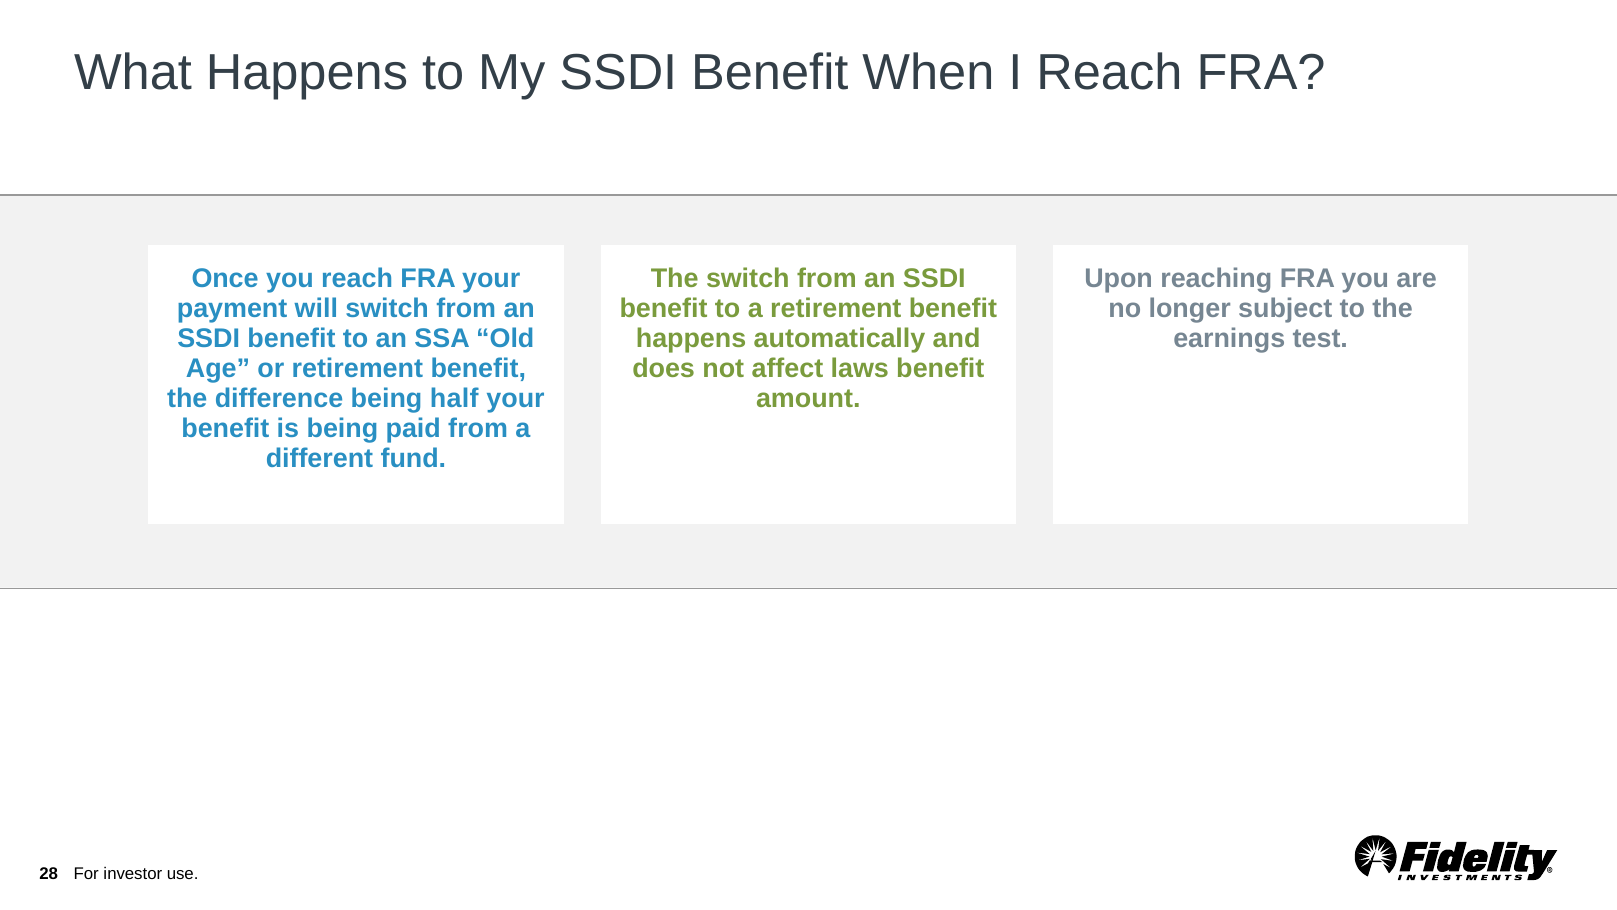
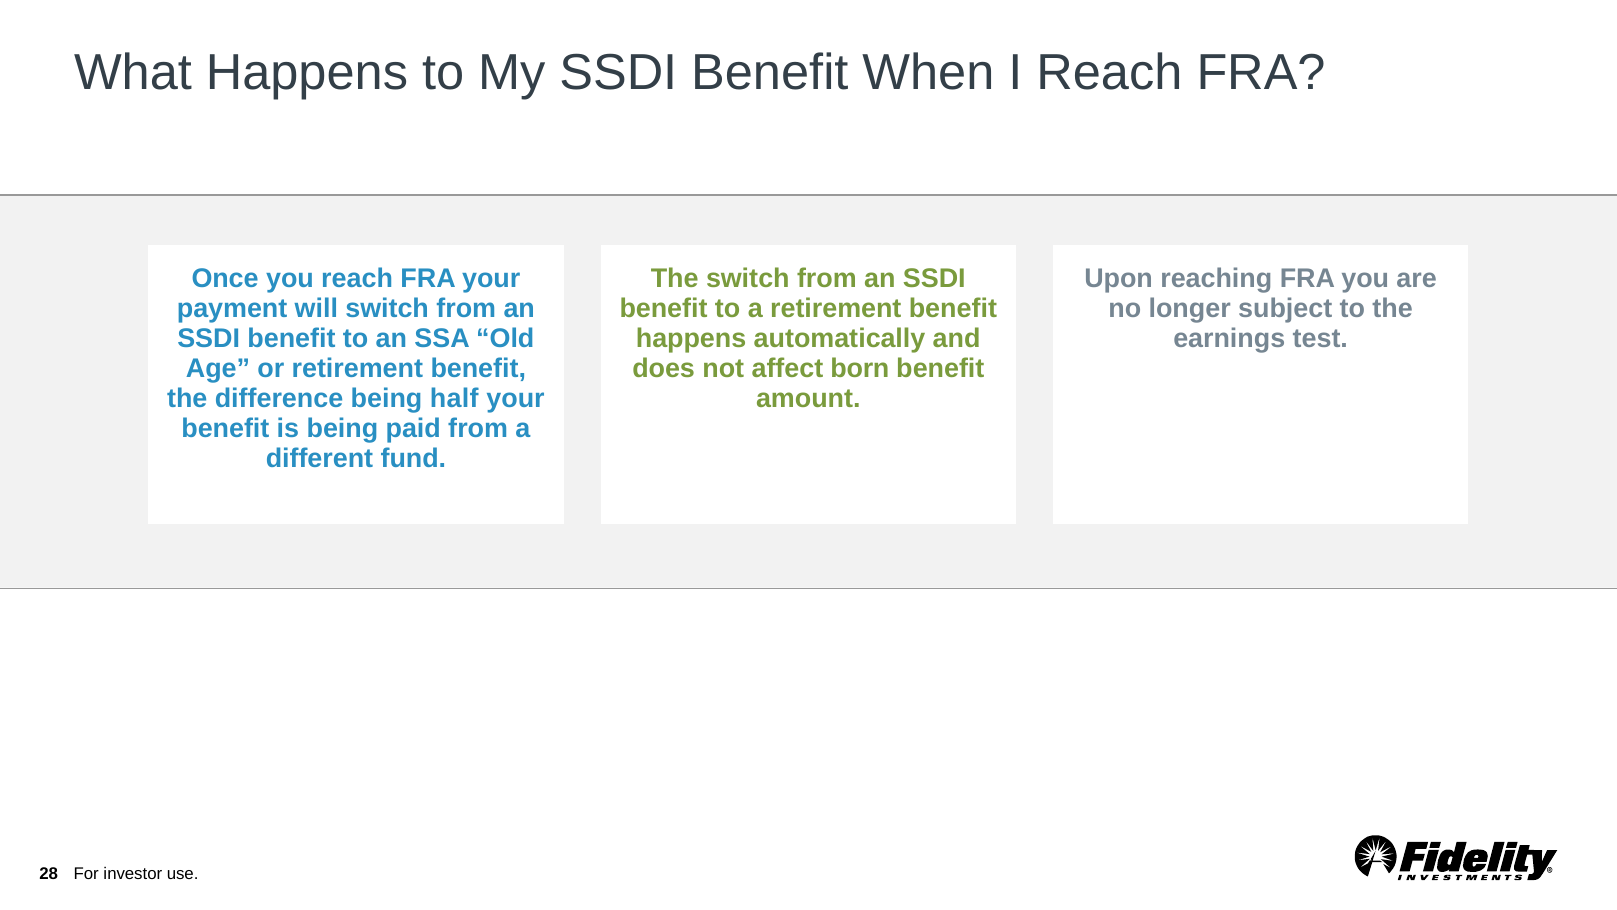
laws: laws -> born (860, 368)
